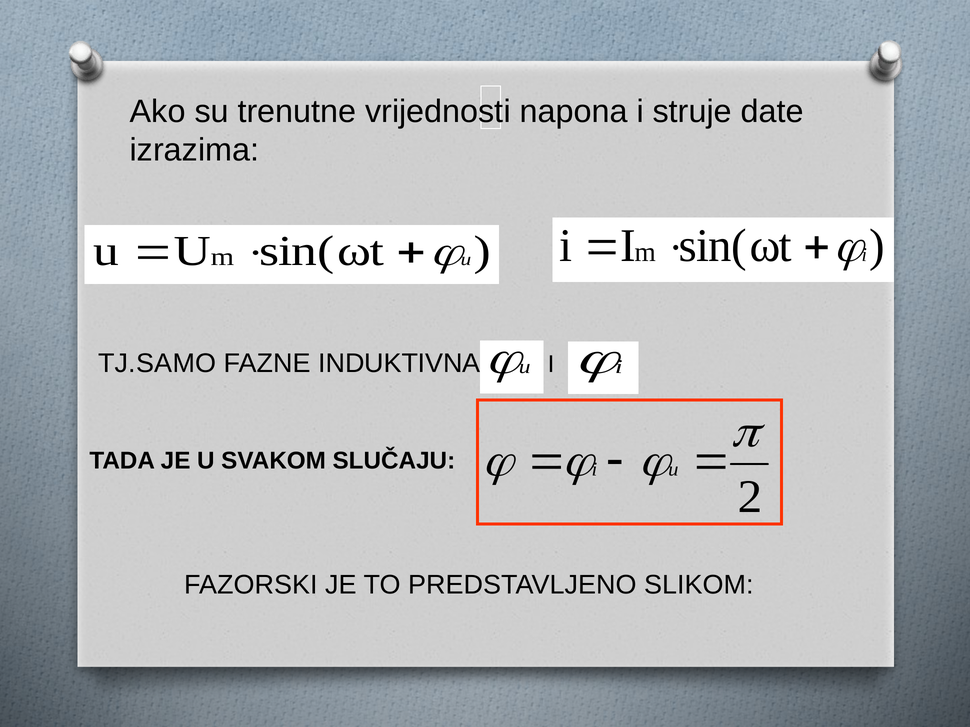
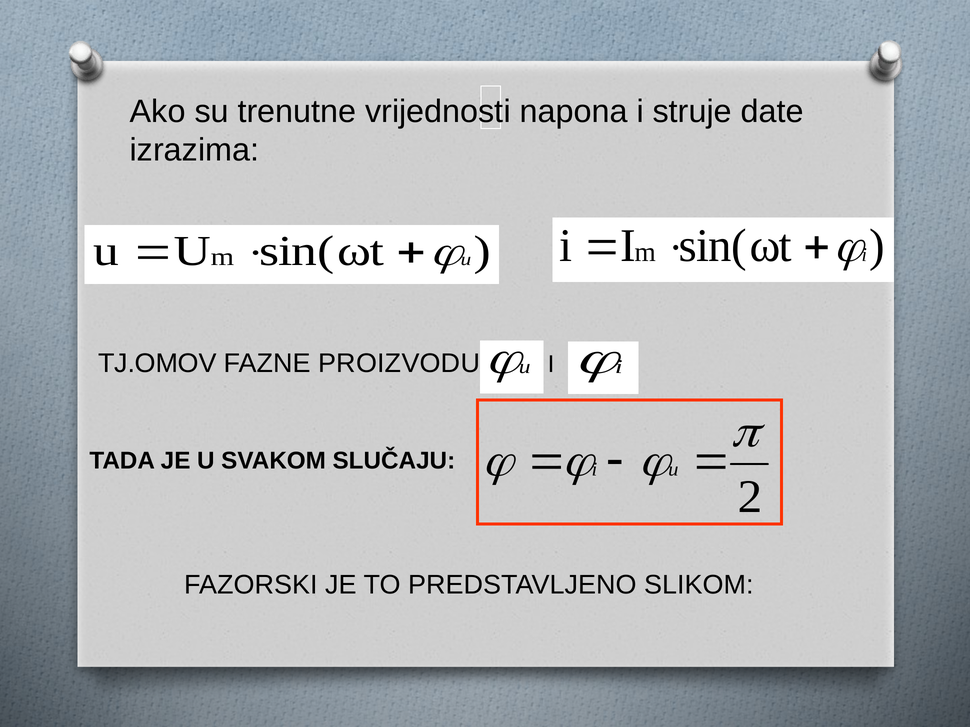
TJ.SAMO: TJ.SAMO -> TJ.OMOV (157, 364)
INDUKTIVNA: INDUKTIVNA -> PROIZVODU (399, 364)
